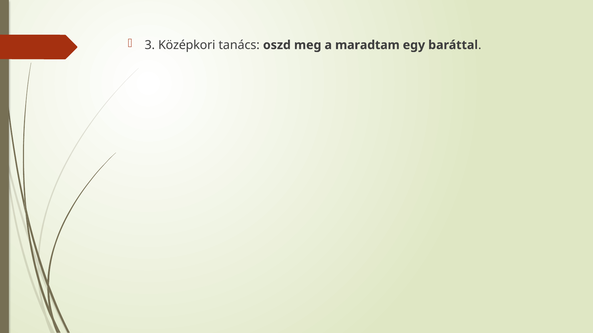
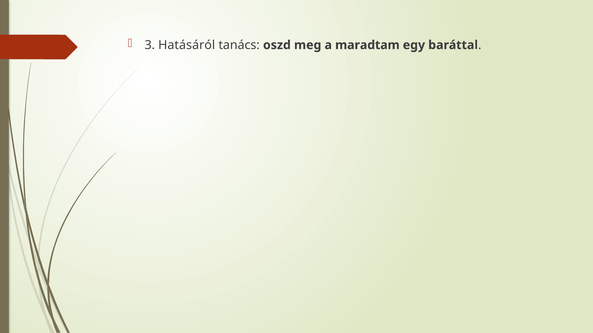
Középkori: Középkori -> Hatásáról (187, 45)
